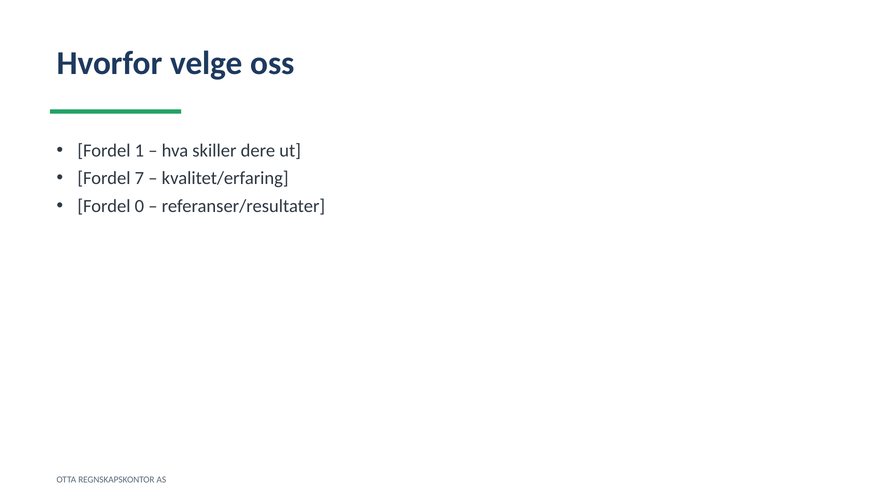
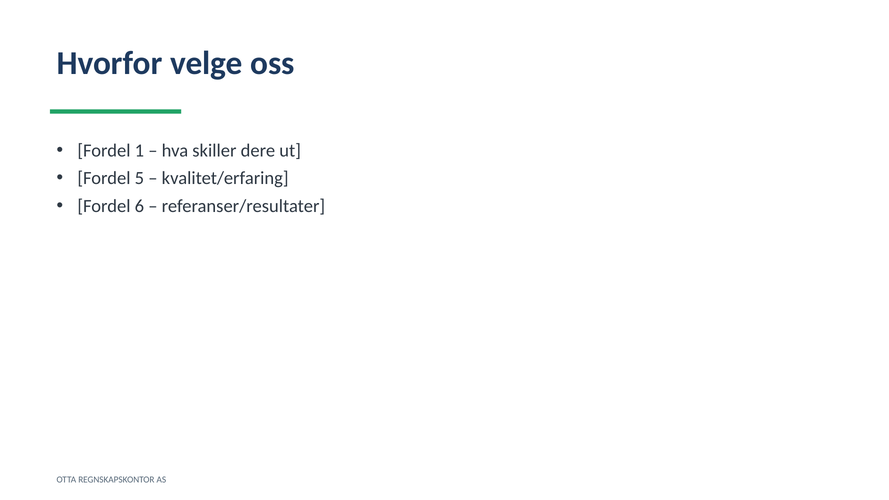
7: 7 -> 5 (139, 178)
0: 0 -> 6 (139, 206)
